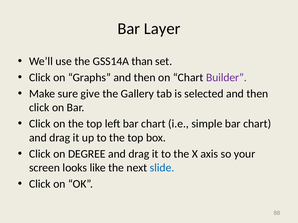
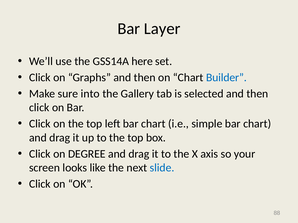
than: than -> here (142, 61)
Builder colour: purple -> blue (226, 78)
give: give -> into (90, 94)
